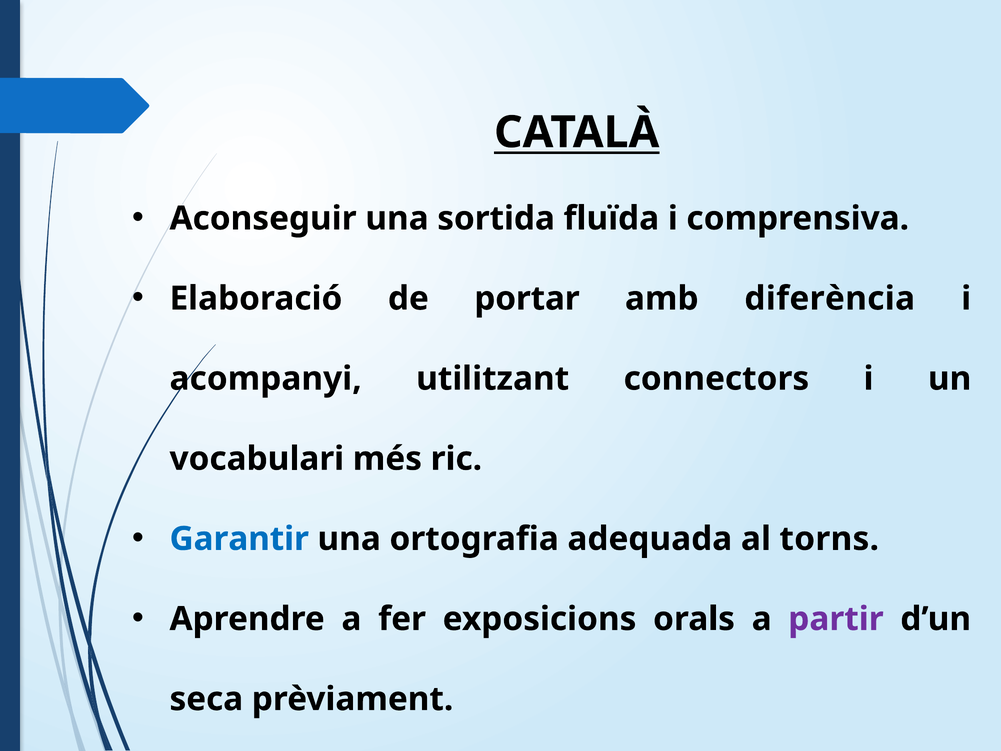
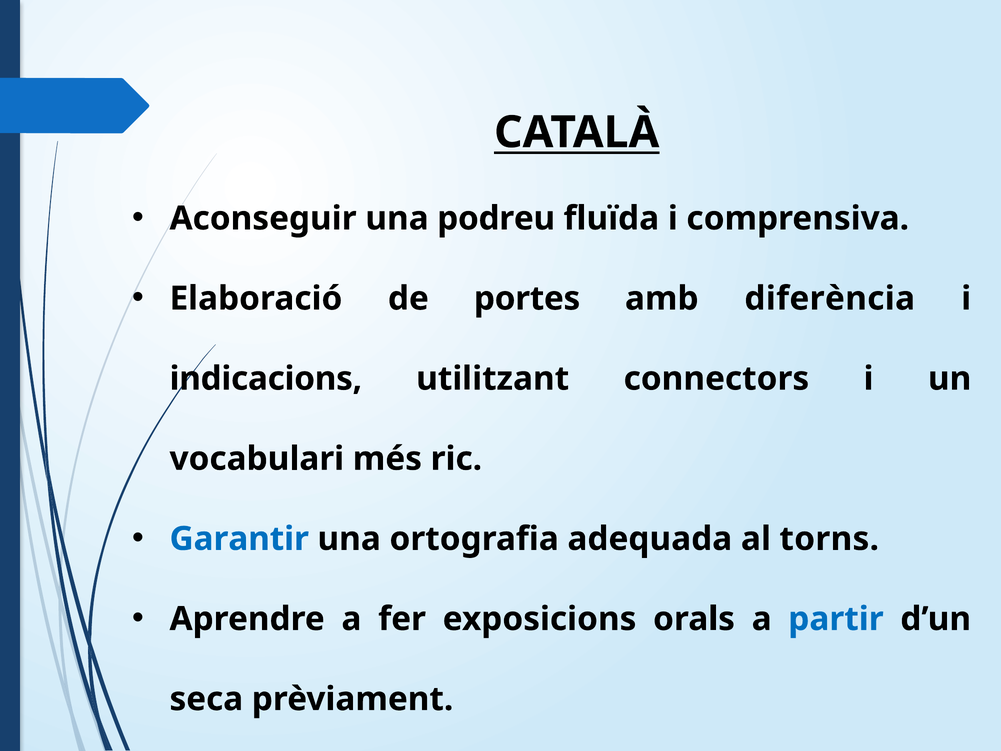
sortida: sortida -> podreu (496, 218)
portar: portar -> portes (527, 298)
acompanyi: acompanyi -> indicacions (266, 379)
partir colour: purple -> blue (836, 619)
